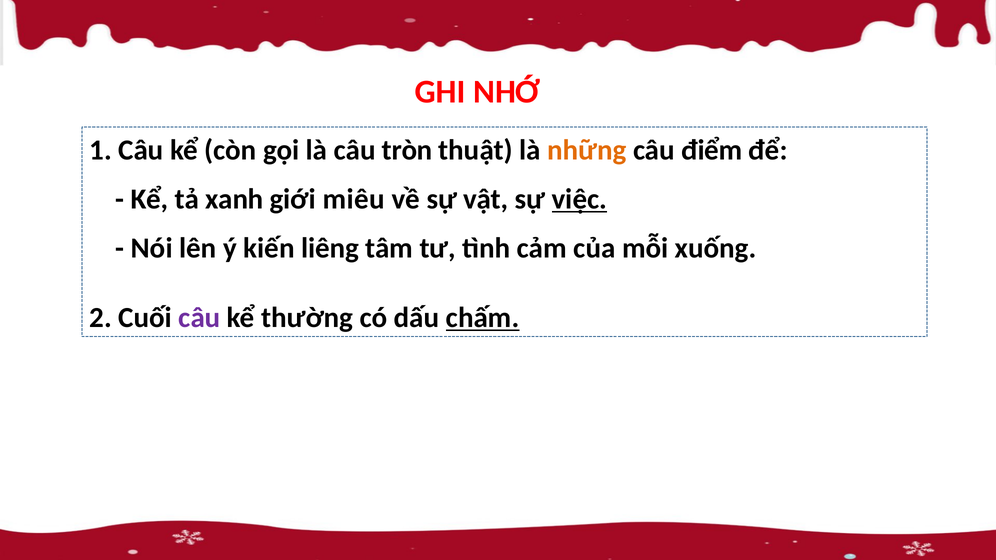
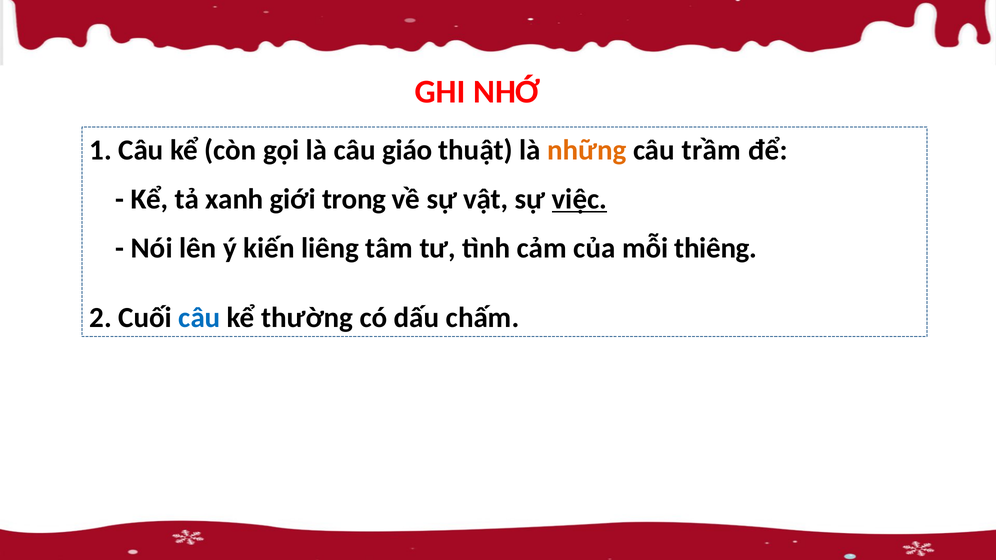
tròn: tròn -> giáo (407, 150)
điểm: điểm -> trầm (712, 150)
miêu: miêu -> trong (354, 199)
xuống: xuống -> thiêng (716, 248)
câu colour: purple -> blue (199, 318)
chấm underline: present -> none (483, 318)
